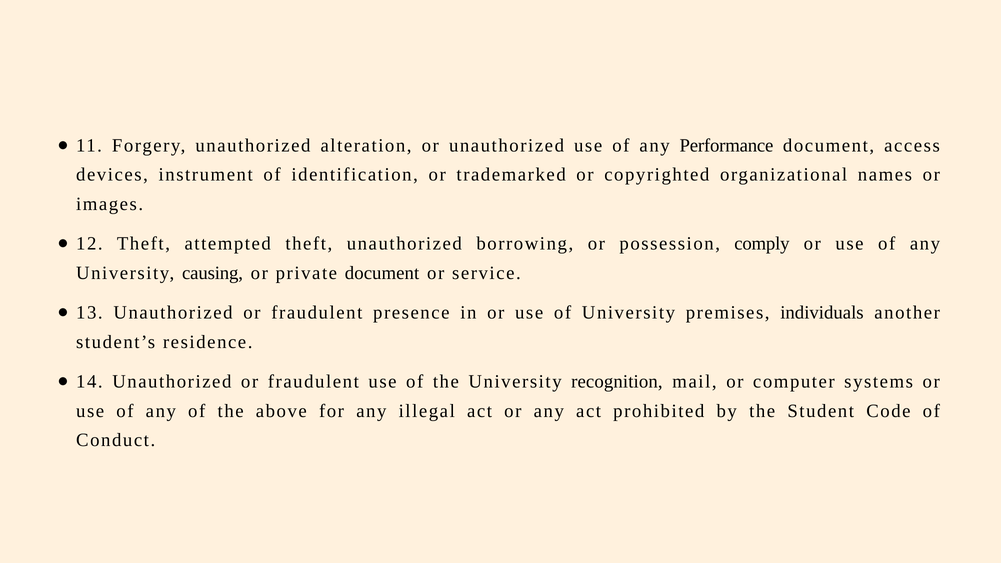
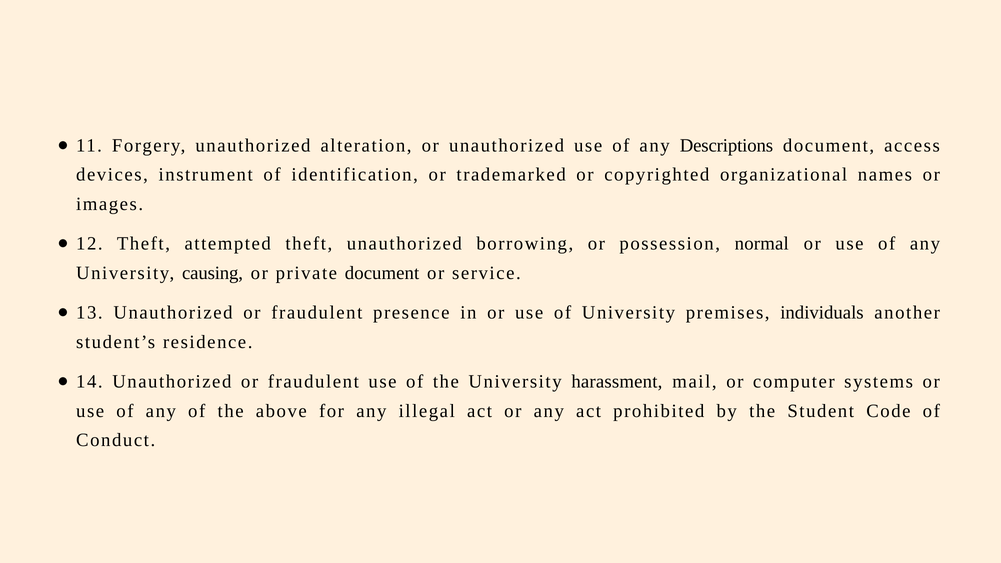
Performance: Performance -> Descriptions (726, 146)
comply: comply -> normal (762, 244)
recognition: recognition -> harassment (617, 382)
